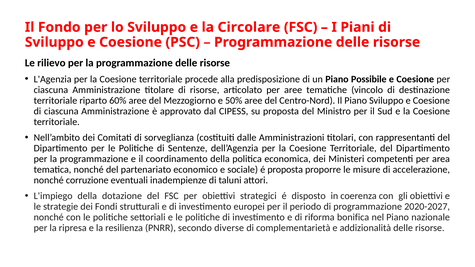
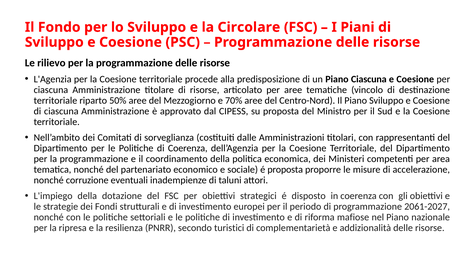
Piano Possibile: Possibile -> Ciascuna (369, 79)
60%: 60% -> 50% (118, 101)
50%: 50% -> 70% (234, 101)
di Sentenze: Sentenze -> Coerenza (188, 148)
2020-2027: 2020-2027 -> 2061-2027 (427, 207)
bonifica: bonifica -> mafiose (353, 217)
diverse: diverse -> turistici (229, 228)
